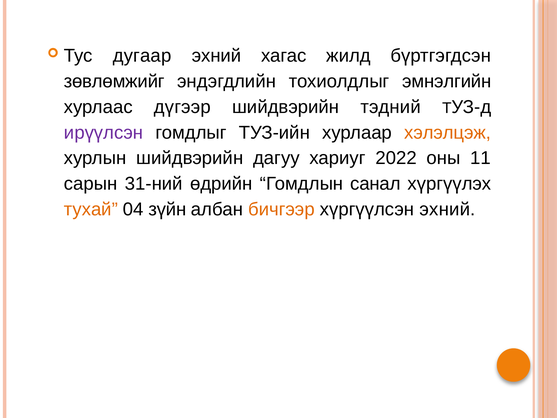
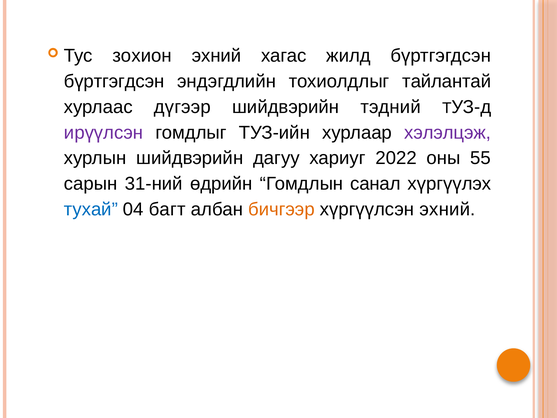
дугаар: дугаар -> зохион (142, 56)
зөвлөмжийг: зөвлөмжийг -> бүртгэгдсэн (114, 81)
эмнэлгийн: эмнэлгийн -> тайлантай (447, 81)
хэлэлцэж colour: orange -> purple (448, 132)
11: 11 -> 55 (481, 158)
тухай colour: orange -> blue (91, 209)
зүйн: зүйн -> багт (167, 209)
